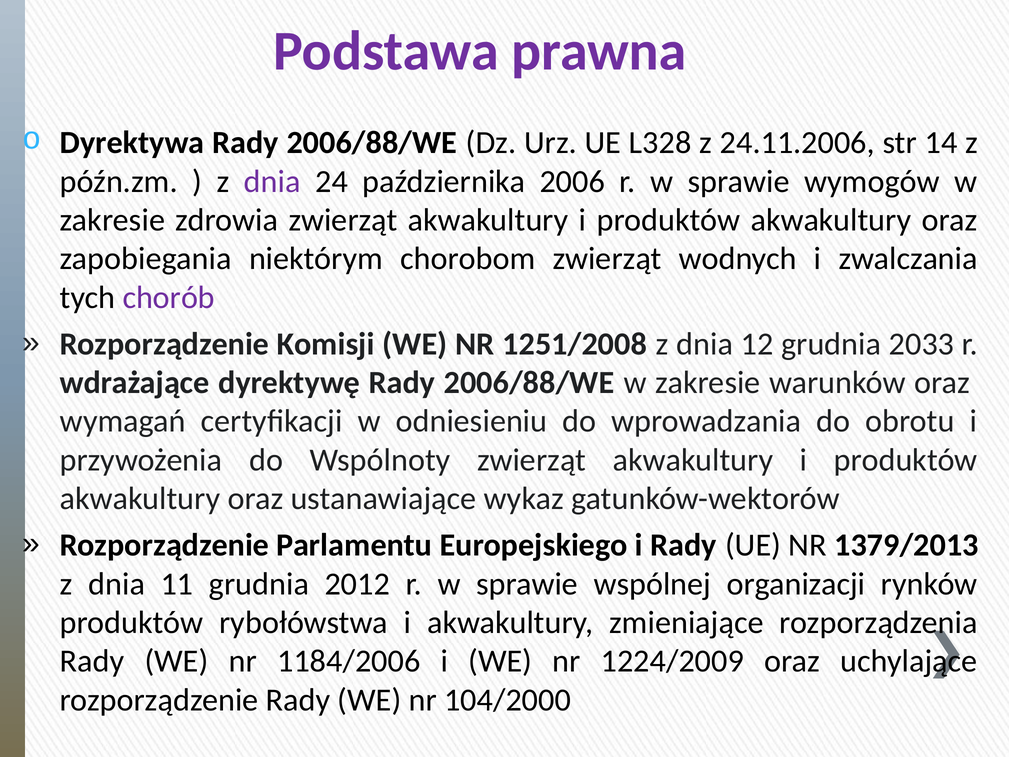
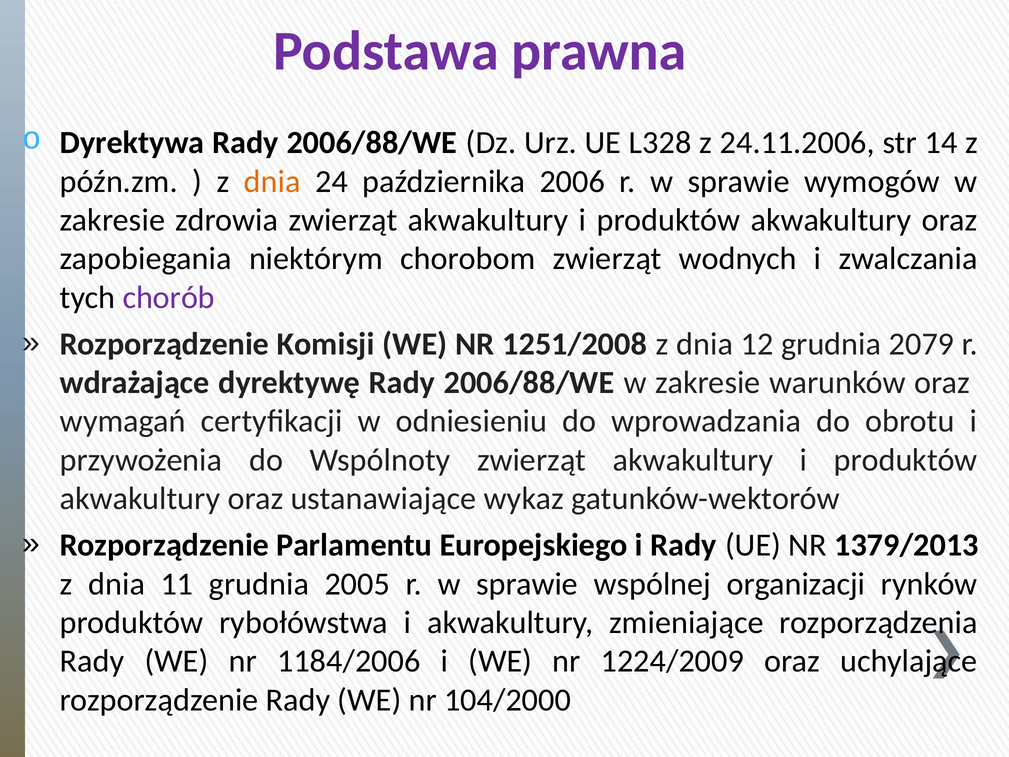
dnia colour: purple -> orange (272, 181)
2033: 2033 -> 2079 (922, 344)
2012: 2012 -> 2005 (357, 584)
